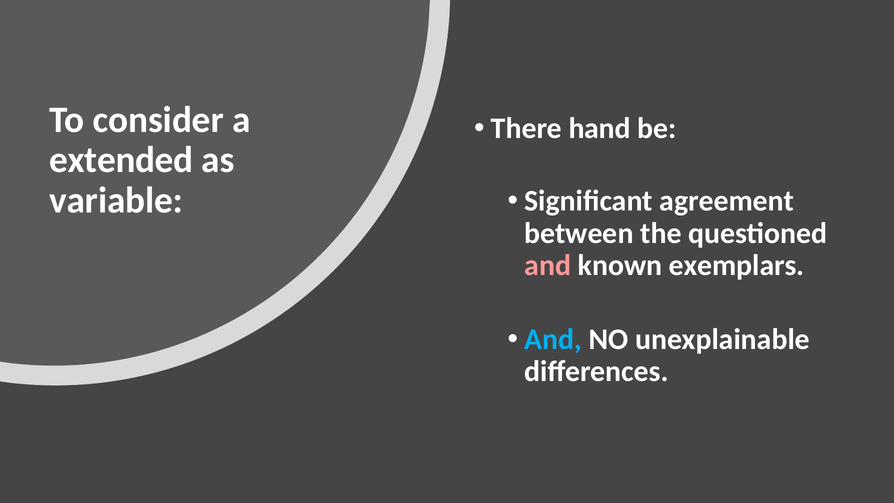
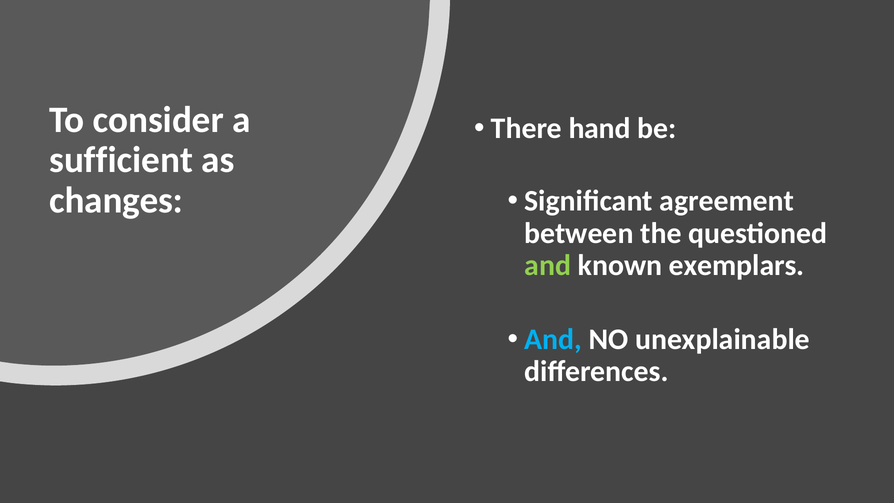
extended: extended -> sufficient (121, 160)
variable: variable -> changes (116, 200)
and colour: pink -> light green (548, 265)
